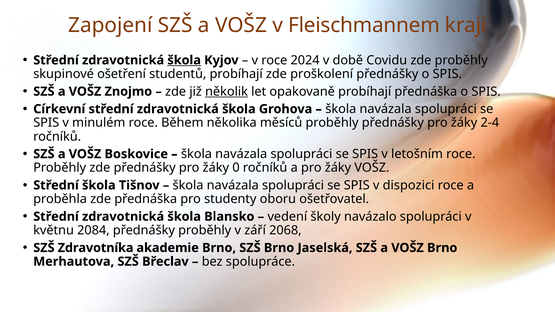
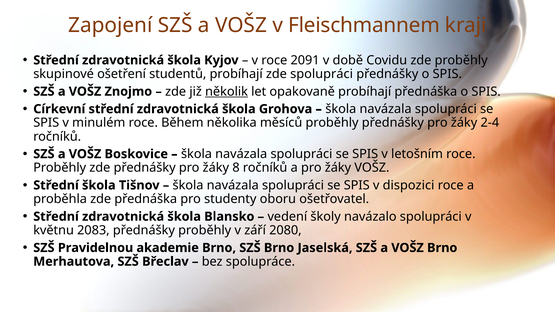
škola underline: present -> none (184, 60)
2024: 2024 -> 2091 (305, 60)
zde proškolení: proškolení -> spolupráci (322, 74)
0: 0 -> 8 (236, 168)
2084: 2084 -> 2083 (93, 230)
2068: 2068 -> 2080 (285, 230)
Zdravotníka: Zdravotníka -> Pravidelnou (96, 248)
